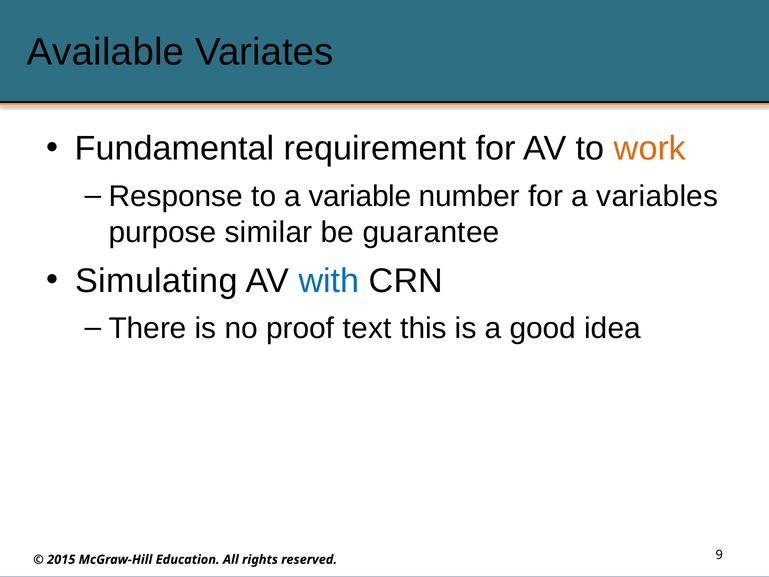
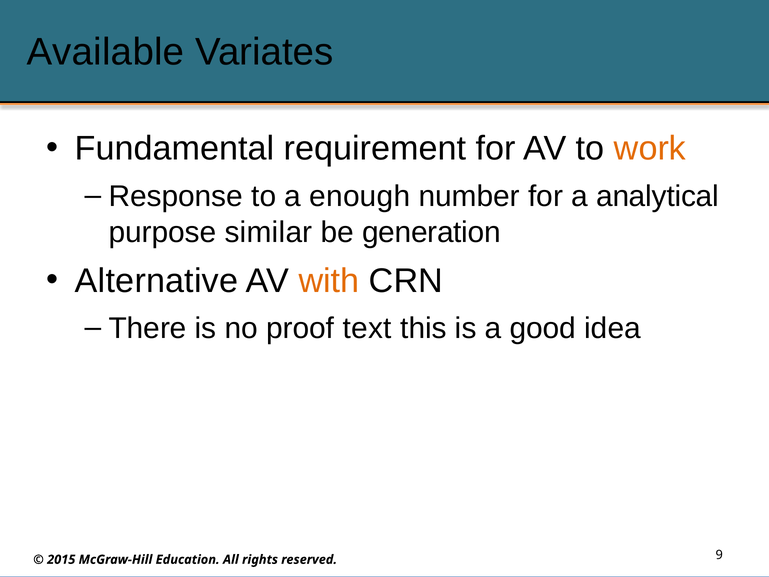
variable: variable -> enough (360, 196)
variables: variables -> analytical (658, 196)
guarantee: guarantee -> generation (431, 232)
Simulating: Simulating -> Alternative (157, 281)
with colour: blue -> orange (329, 281)
